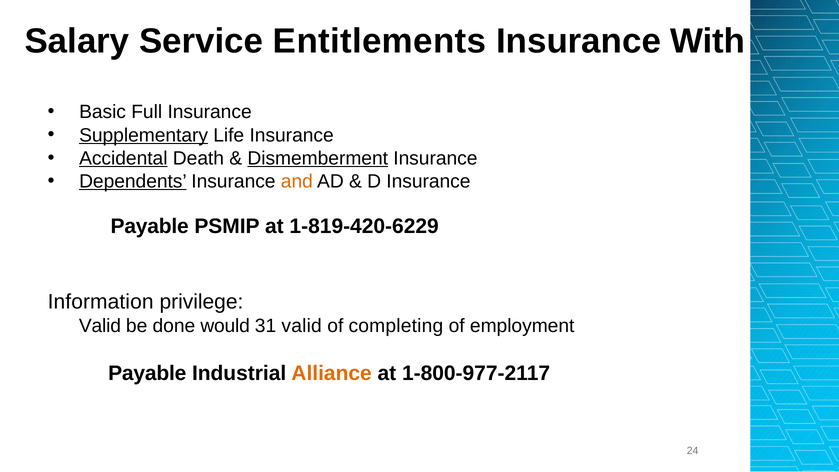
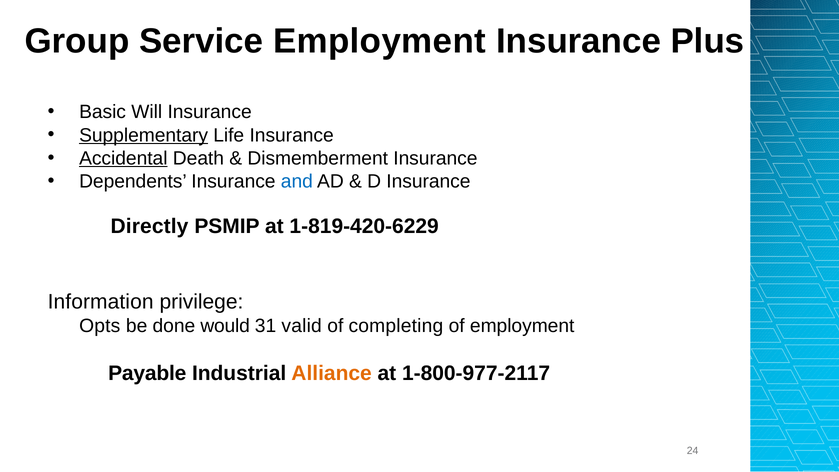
Salary: Salary -> Group (77, 41)
Service Entitlements: Entitlements -> Employment (379, 41)
With: With -> Plus (707, 41)
Full: Full -> Will (147, 112)
Dismemberment underline: present -> none (318, 158)
Dependents underline: present -> none (133, 181)
and colour: orange -> blue (297, 181)
Payable: Payable -> Directly (149, 226)
Valid: Valid -> Opts (100, 326)
